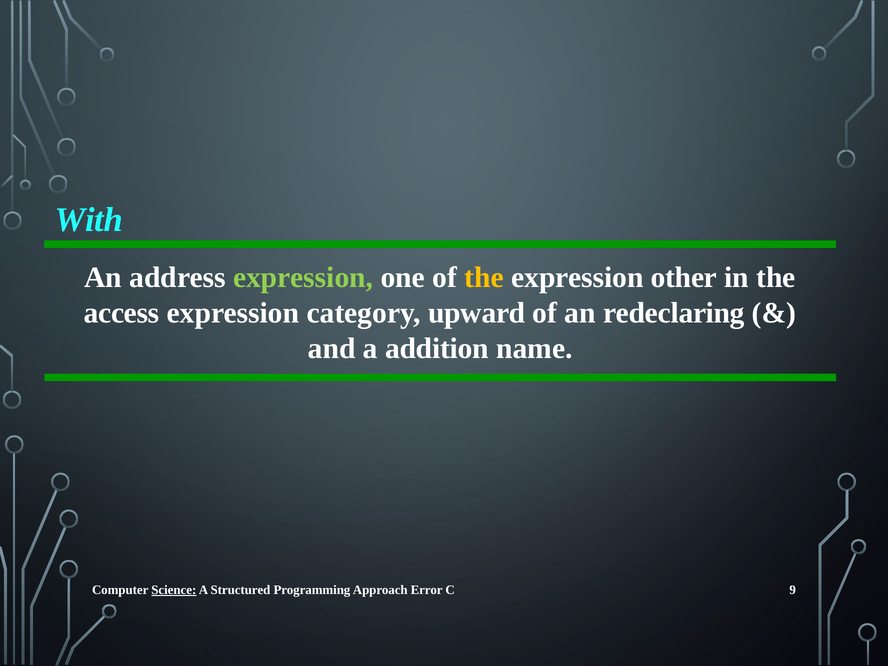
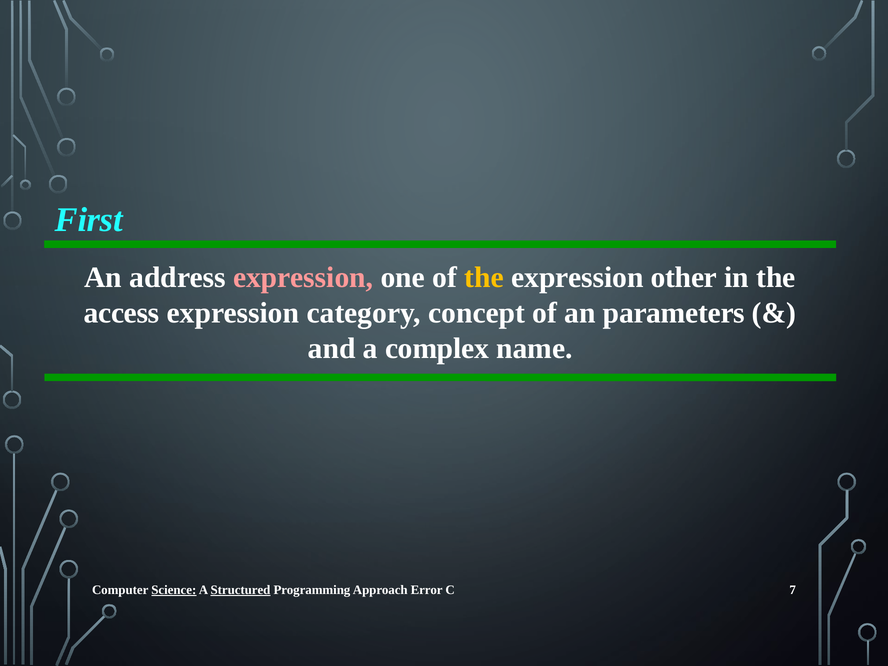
With: With -> First (89, 220)
expression colour: light green -> pink (303, 277)
upward: upward -> concept (477, 313)
redeclaring: redeclaring -> parameters (674, 313)
addition: addition -> complex (437, 348)
Structured underline: none -> present (241, 590)
9: 9 -> 7 (793, 590)
